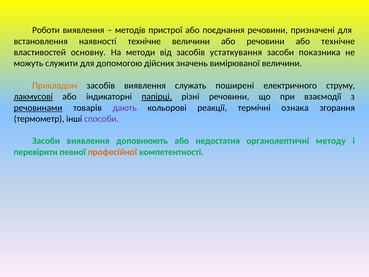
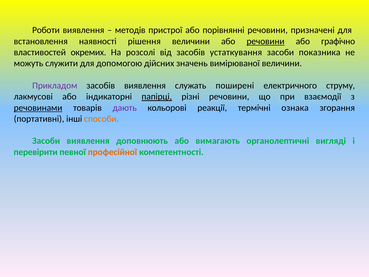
поєднання: поєднання -> порівнянні (224, 30)
наявності технічне: технічне -> рішення (144, 41)
речовини underline: none -> present (266, 41)
або технічне: технічне -> графічно (338, 41)
основну: основну -> окремих (88, 52)
методи: методи -> розсолі (141, 52)
Прикладом colour: orange -> purple (55, 85)
лакмусові underline: present -> none (33, 97)
термометр: термометр -> портативні (39, 119)
способи colour: purple -> orange (101, 119)
недостатня: недостатня -> вимагають (218, 141)
методу: методу -> вигляді (331, 141)
